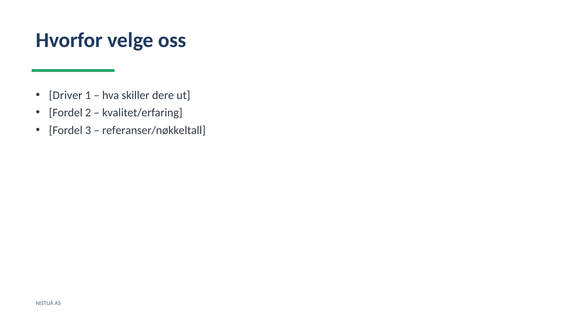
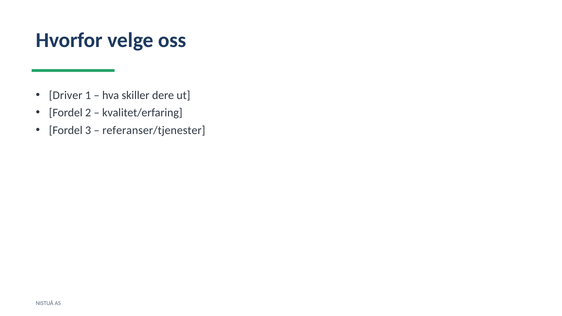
referanser/nøkkeltall: referanser/nøkkeltall -> referanser/tjenester (154, 130)
